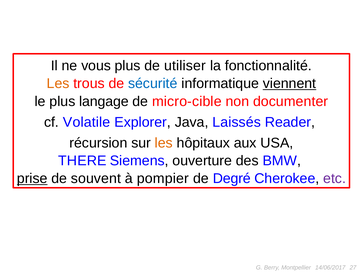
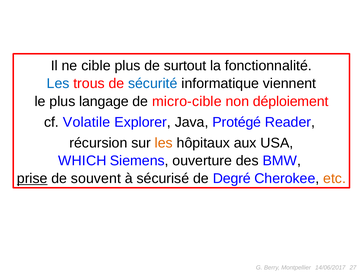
vous: vous -> cible (96, 66)
utiliser: utiliser -> surtout (185, 66)
Les colour: orange -> blue (58, 84)
viennent underline: present -> none (289, 84)
documenter: documenter -> déploiement (291, 101)
Laissés: Laissés -> Protégé (237, 122)
THERE: THERE -> WHICH (82, 161)
pompier: pompier -> sécurisé (163, 179)
etc colour: purple -> orange (335, 179)
